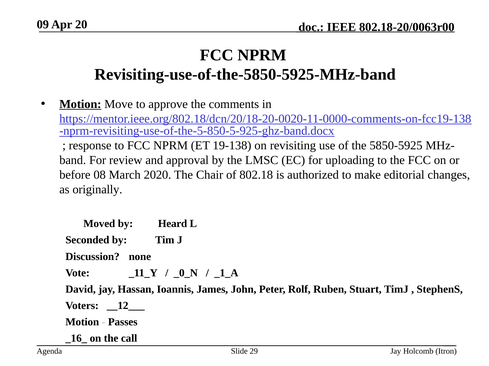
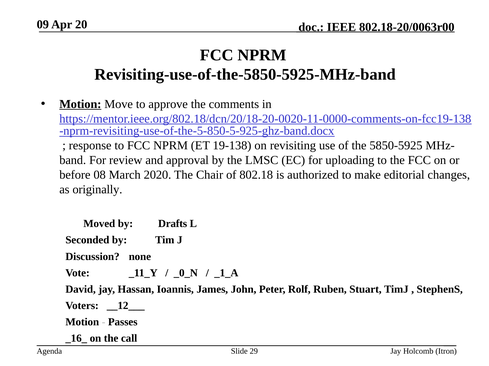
Heard: Heard -> Drafts (173, 224)
